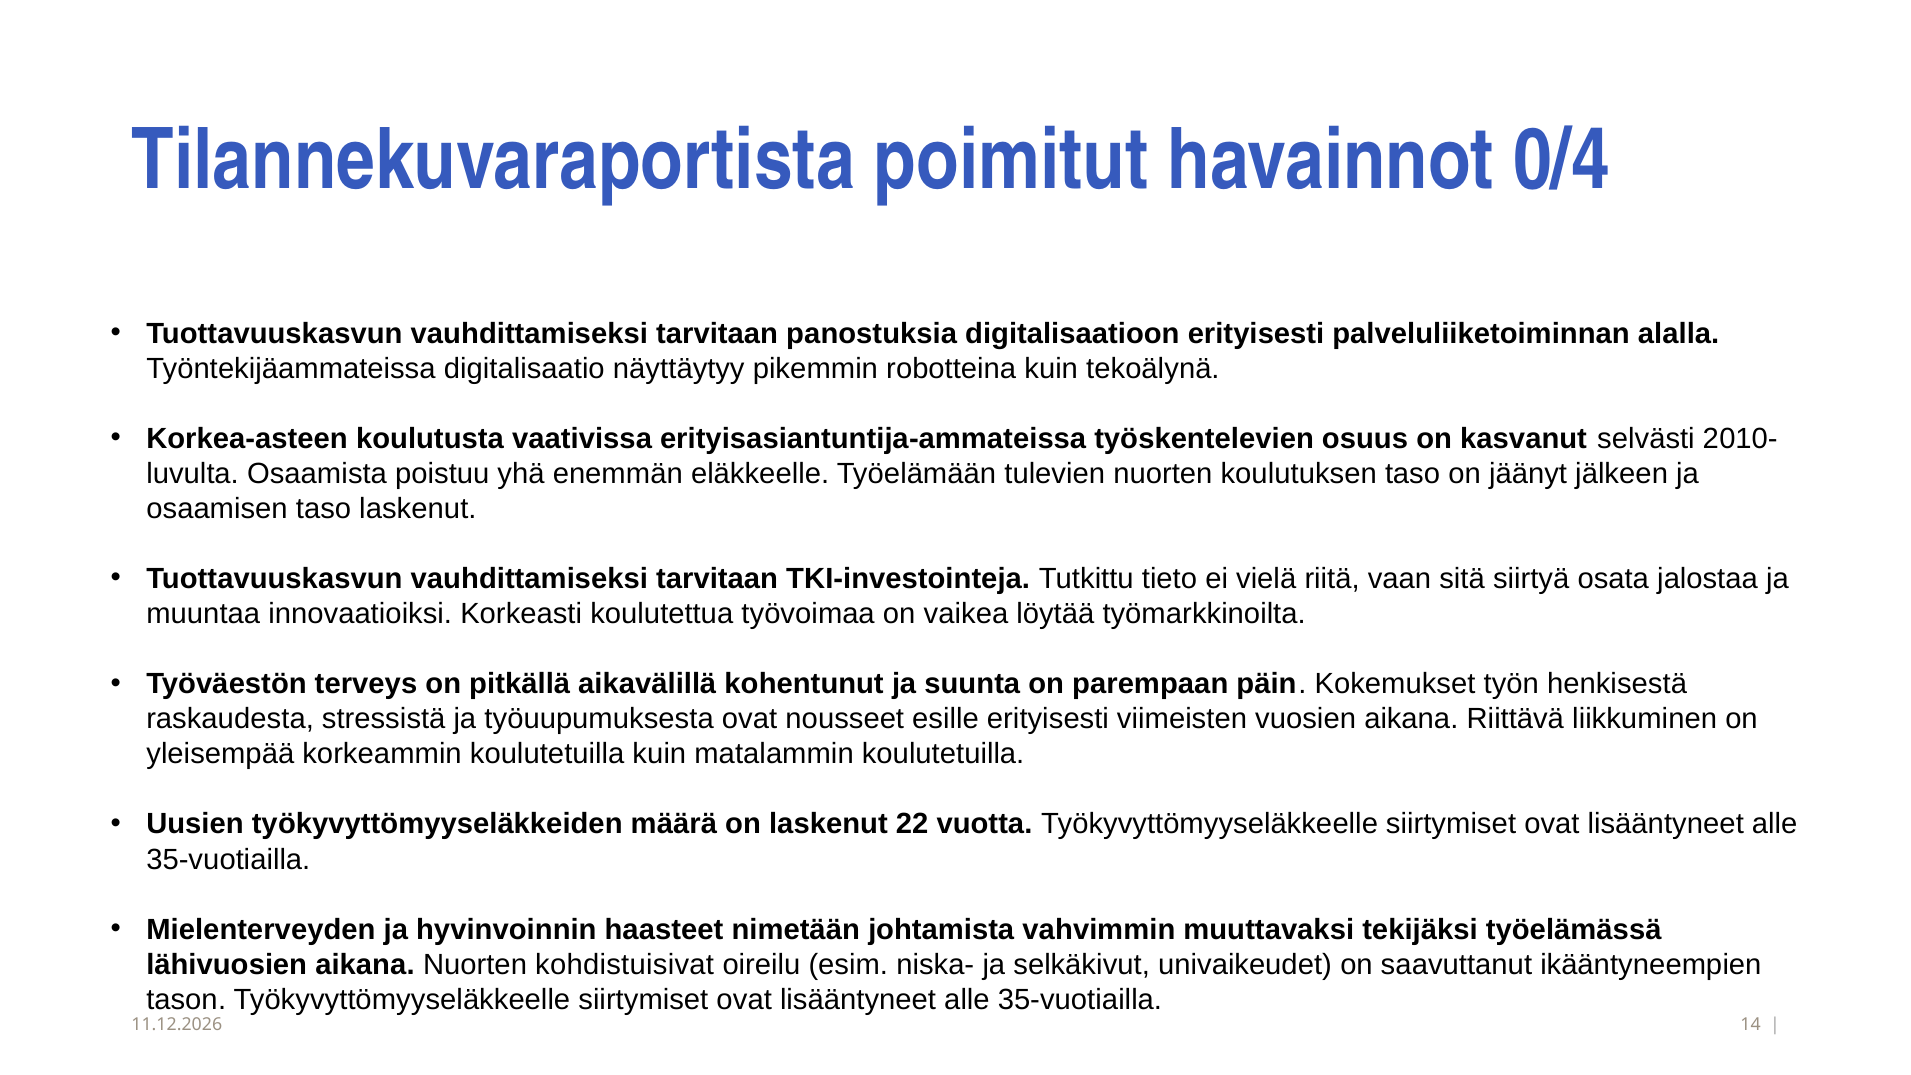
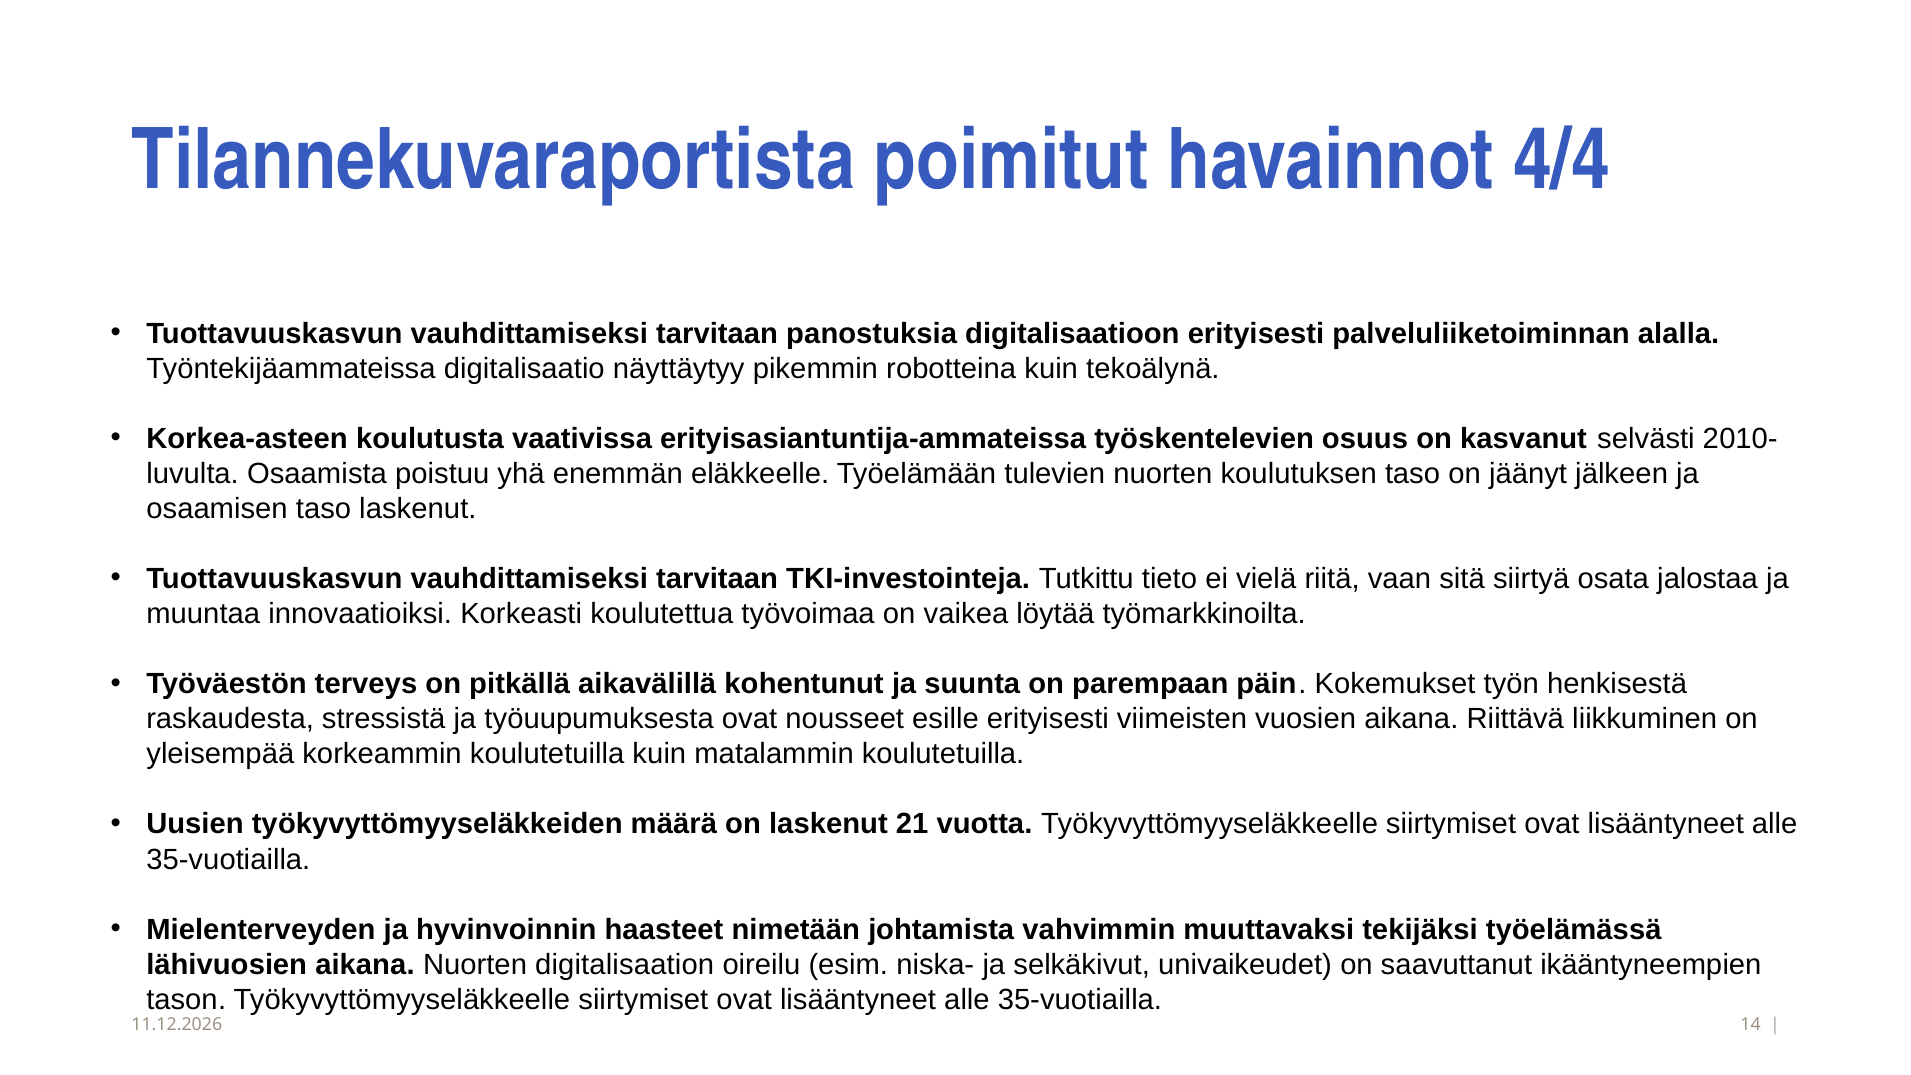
0/4: 0/4 -> 4/4 (1562, 161)
22: 22 -> 21 (912, 824)
kohdistuisivat: kohdistuisivat -> digitalisaation (625, 965)
